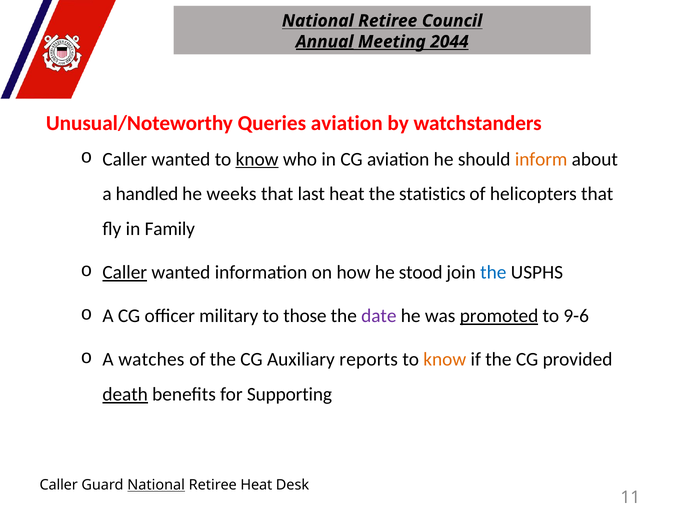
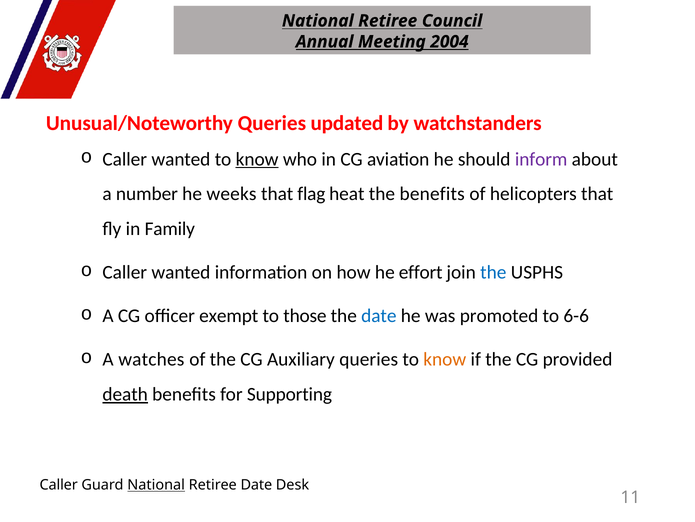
Annual underline: present -> none (325, 42)
2044: 2044 -> 2004 (449, 42)
Queries aviation: aviation -> updated (347, 123)
inform colour: orange -> purple (541, 159)
handled: handled -> number (147, 194)
last: last -> flag (311, 194)
the statistics: statistics -> benefits (432, 194)
Caller underline: present -> none (125, 272)
stood: stood -> effort (421, 272)
military: military -> exempt (229, 316)
date colour: purple -> blue (379, 316)
promoted underline: present -> none (499, 316)
9-6: 9-6 -> 6-6 (576, 316)
Auxiliary reports: reports -> queries (369, 359)
Retiree Heat: Heat -> Date (256, 484)
